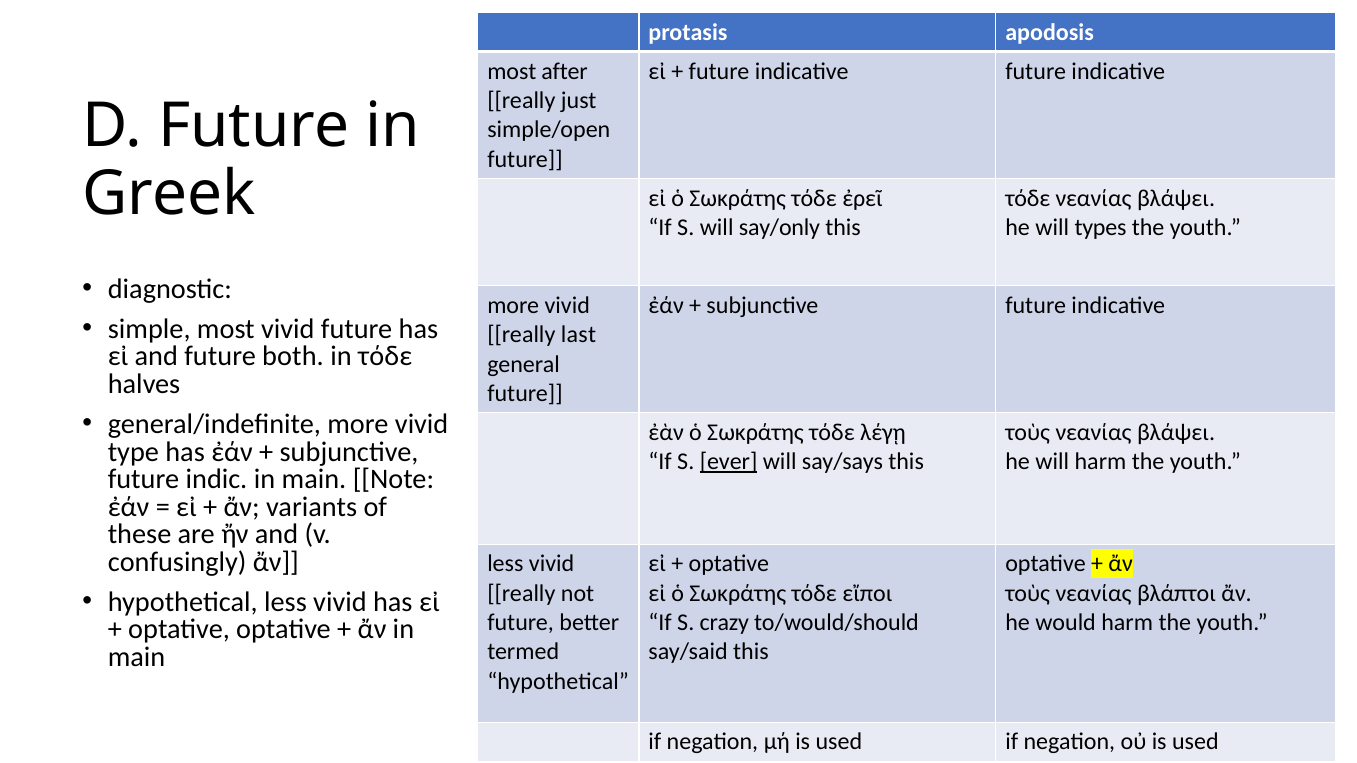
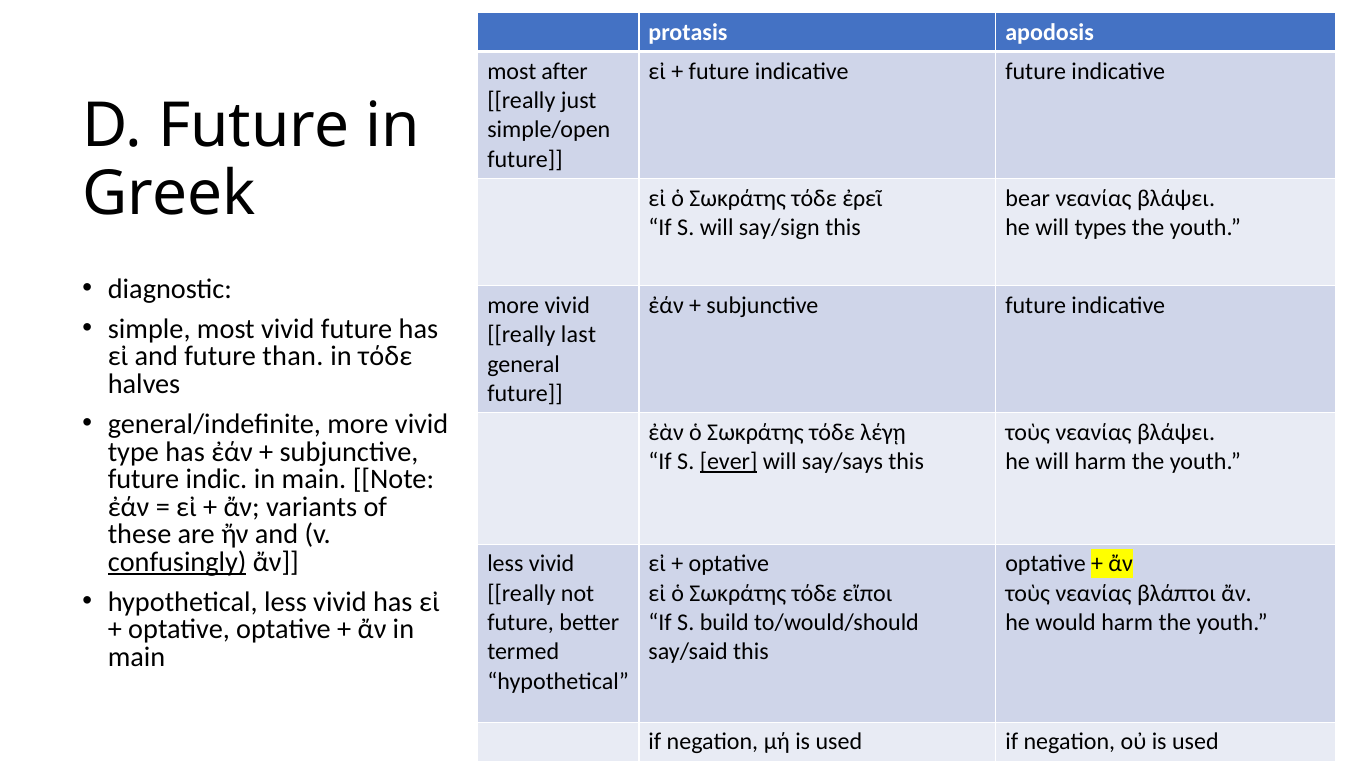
τόδε: τόδε -> bear (1028, 198)
say/only: say/only -> say/sign (779, 228)
both: both -> than (293, 357)
confusingly underline: none -> present (177, 562)
crazy: crazy -> build (724, 623)
